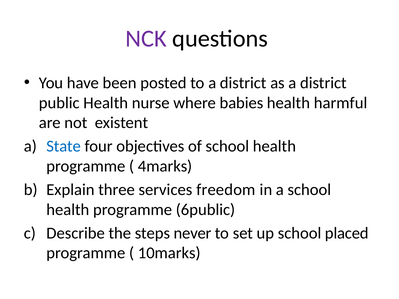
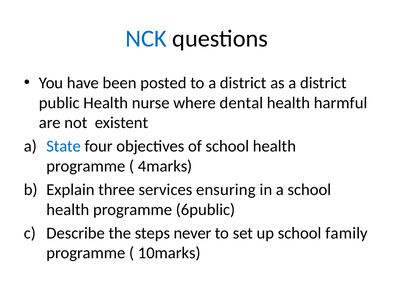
NCK colour: purple -> blue (146, 39)
babies: babies -> dental (241, 103)
freedom: freedom -> ensuring (226, 190)
placed: placed -> family (347, 233)
